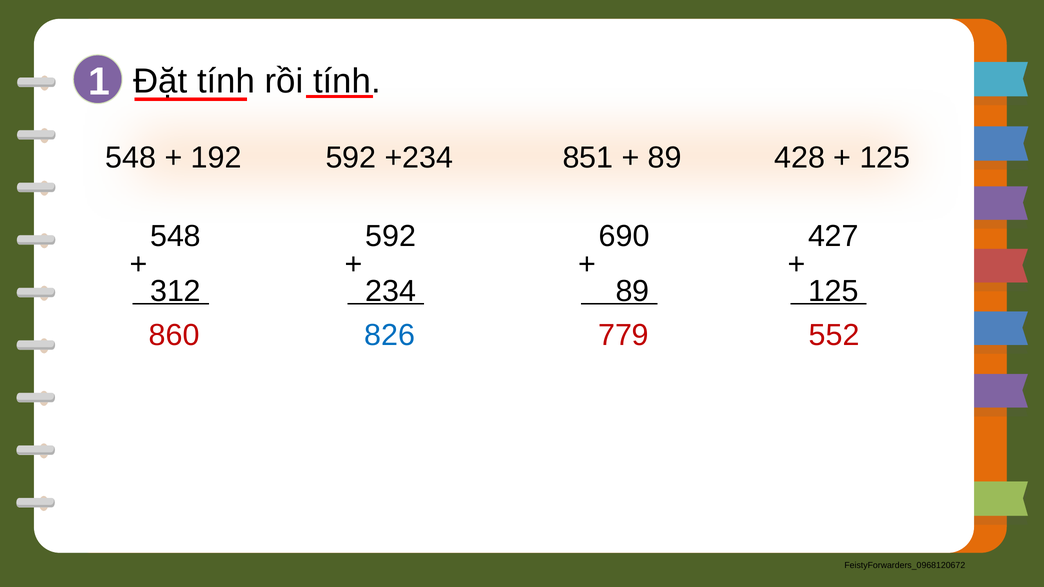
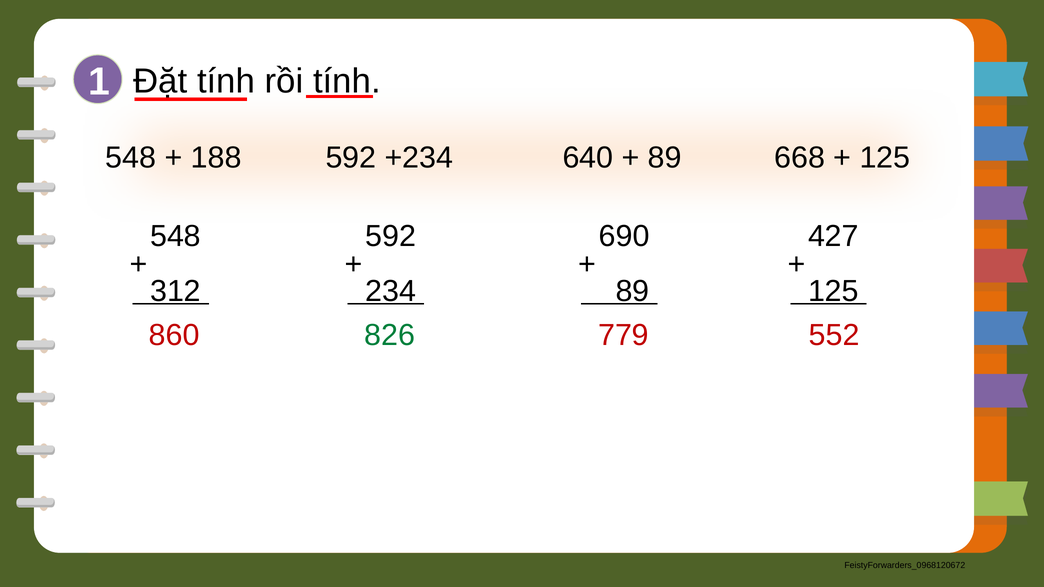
192: 192 -> 188 (216, 158)
851: 851 -> 640 (588, 158)
428: 428 -> 668 (800, 158)
826 colour: blue -> green (390, 335)
